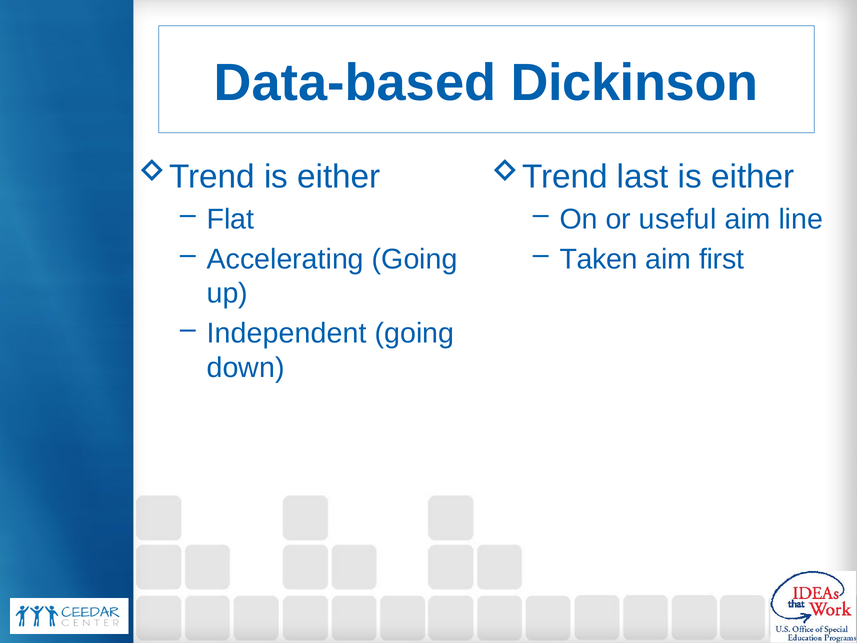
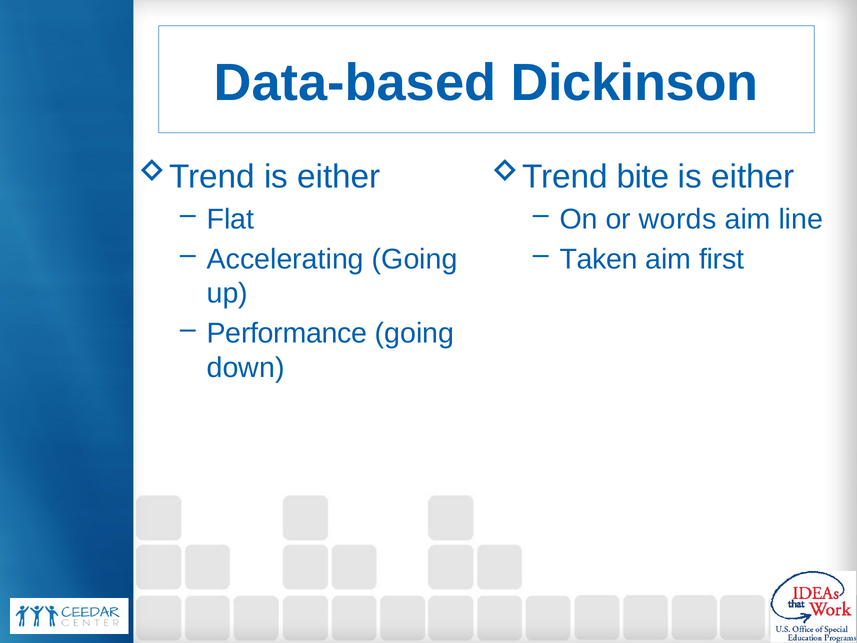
last: last -> bite (643, 177)
useful: useful -> words (678, 219)
Independent: Independent -> Performance (287, 333)
